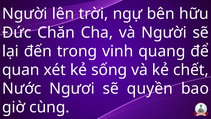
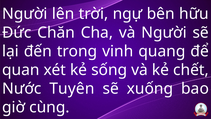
Ngươi: Ngươi -> Tuyên (72, 88)
quyền: quyền -> xuống (150, 88)
